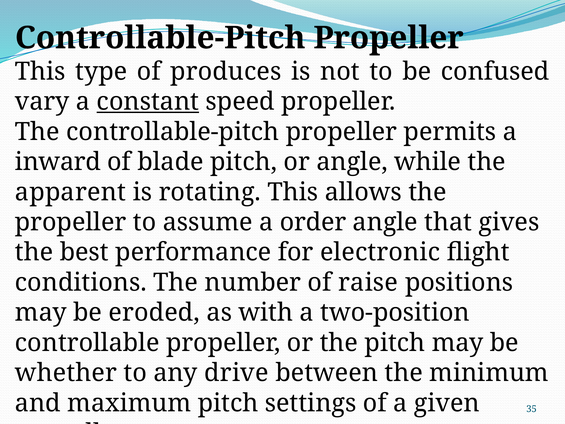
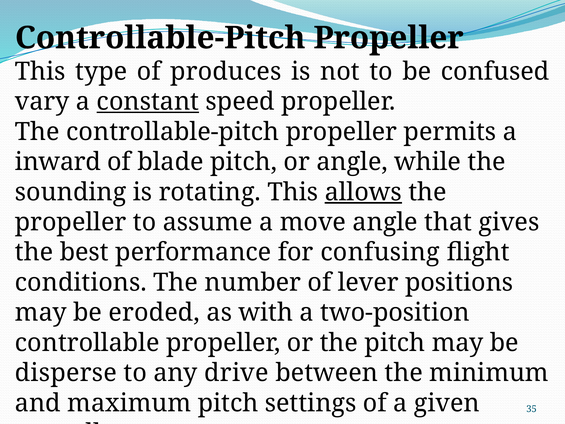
apparent: apparent -> sounding (71, 192)
allows underline: none -> present (363, 192)
order: order -> move (313, 222)
electronic: electronic -> confusing (380, 252)
raise: raise -> lever (368, 282)
whether: whether -> disperse (66, 373)
